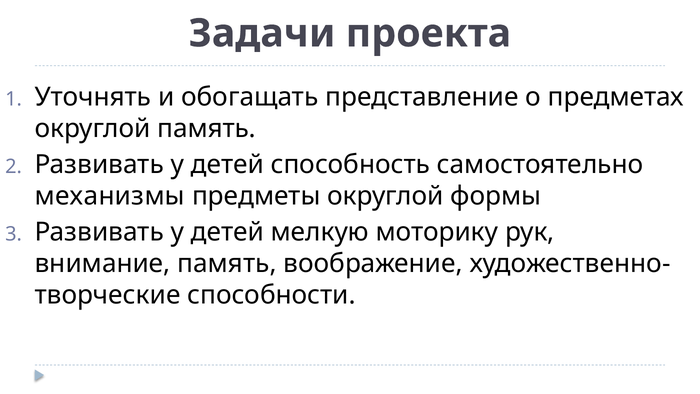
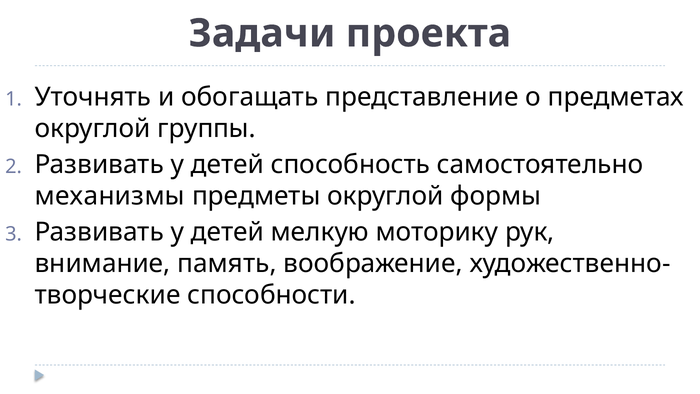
округлой память: память -> группы (207, 129)
